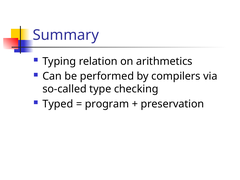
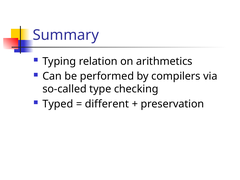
program: program -> different (107, 104)
